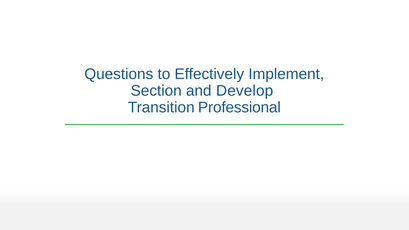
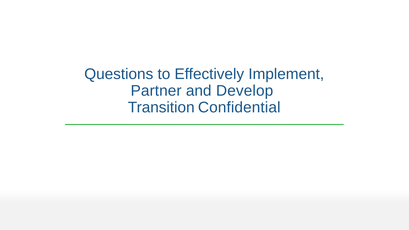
Section: Section -> Partner (156, 91)
Professional: Professional -> Confidential (239, 107)
